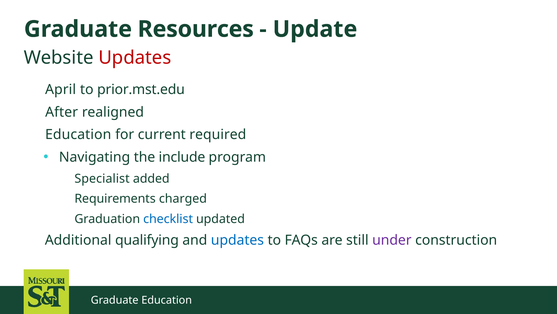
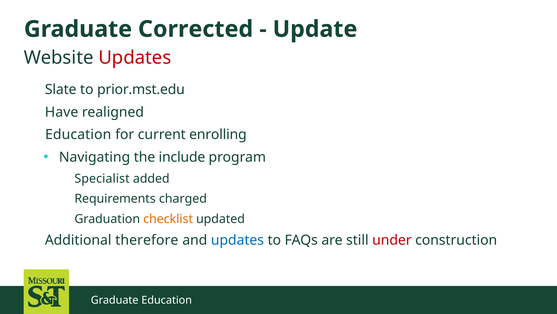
Resources: Resources -> Corrected (196, 29)
April: April -> Slate (61, 89)
After: After -> Have (62, 112)
required: required -> enrolling (218, 134)
checklist colour: blue -> orange (168, 218)
qualifying: qualifying -> therefore (147, 240)
under colour: purple -> red (392, 240)
